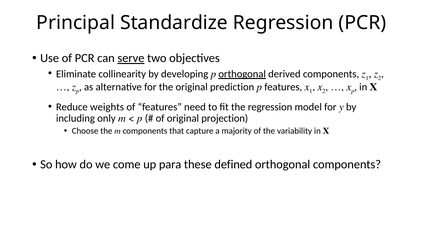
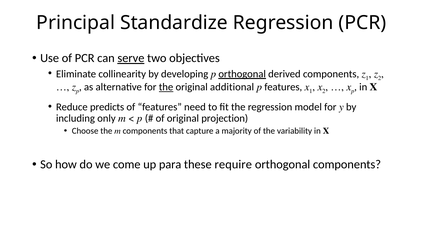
the underline: none -> present (166, 87)
prediction: prediction -> additional (232, 87)
weights: weights -> predicts (107, 107)
defined: defined -> require (233, 165)
